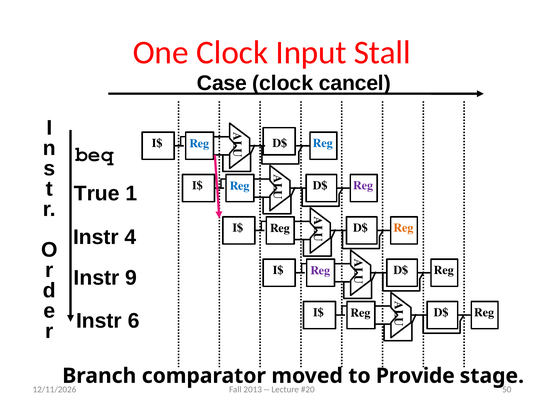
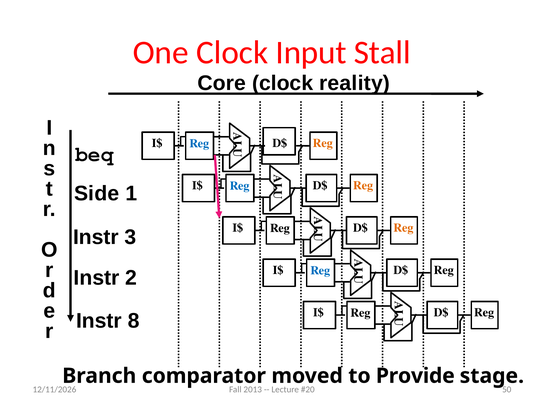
Case: Case -> Core (222, 83)
cancel: cancel -> reality (355, 83)
Reg colour: blue -> orange (323, 143)
Reg colour: purple -> orange (363, 185)
True: True -> Side (97, 193)
4: 4 -> 3 (131, 237)
Reg colour: purple -> blue (320, 271)
9: 9 -> 2 (131, 278)
6: 6 -> 8 (134, 321)
